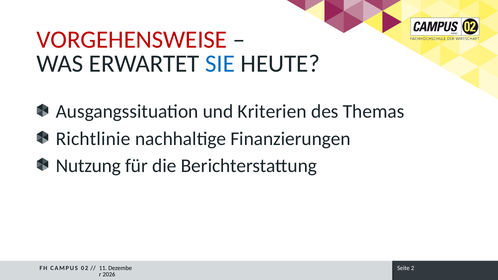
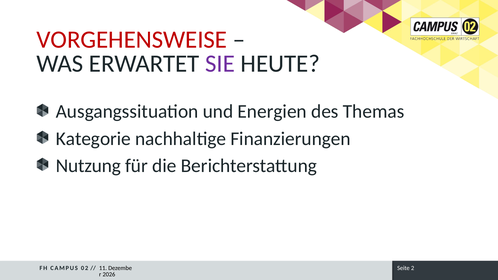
SIE colour: blue -> purple (220, 64)
Kriterien: Kriterien -> Energien (272, 112)
Richtlinie: Richtlinie -> Kategorie (93, 139)
